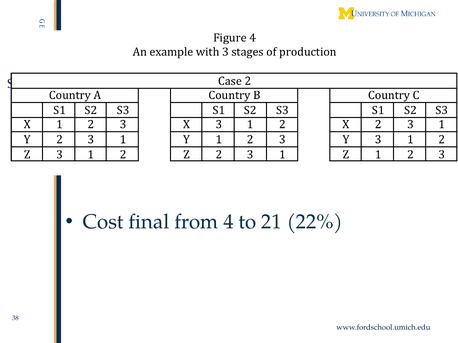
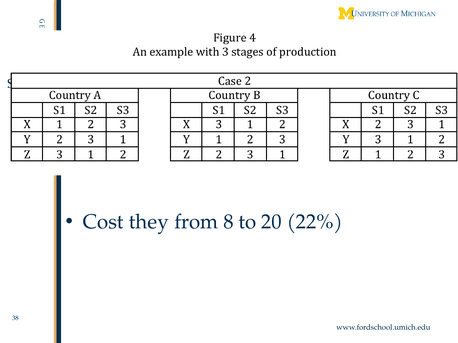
final: final -> they (149, 222)
4: 4 -> 8 (228, 222)
21: 21 -> 20 (271, 222)
